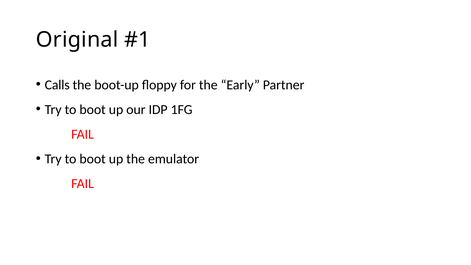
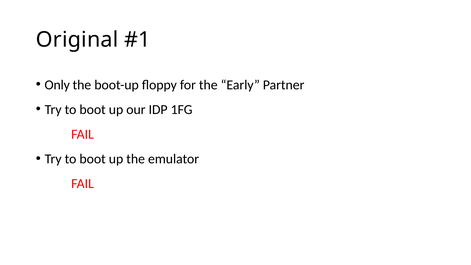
Calls: Calls -> Only (57, 85)
